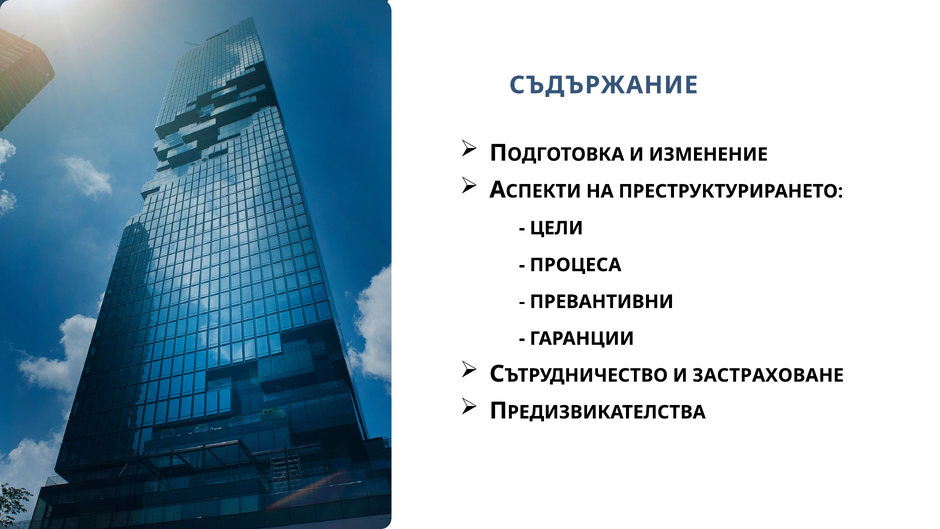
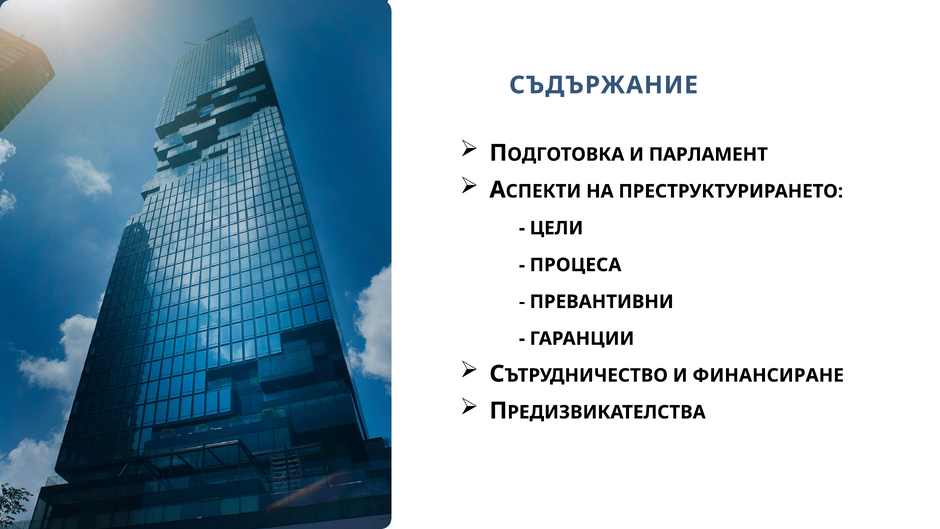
ИЗМЕНЕНИЕ: ИЗМЕНЕНИЕ -> ПАРЛАМЕНТ (708, 154)
ЗАСТРАХОВАНЕ: ЗАСТРАХОВАНЕ -> ФИНАНСИРАНЕ (768, 375)
